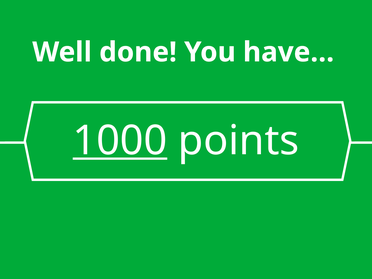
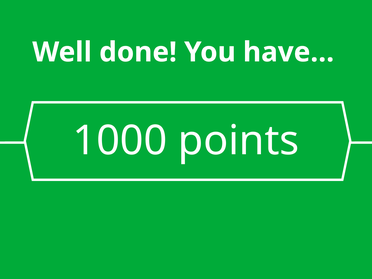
1000 underline: present -> none (120, 141)
